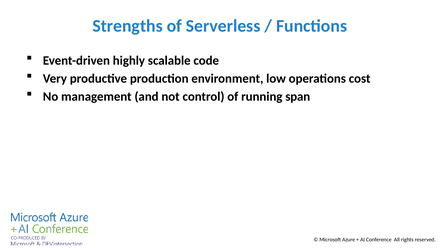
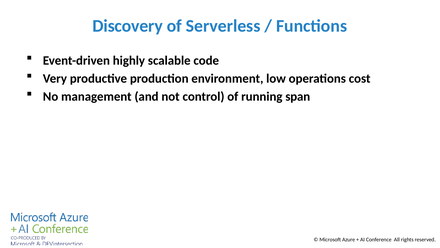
Strengths: Strengths -> Discovery (128, 26)
